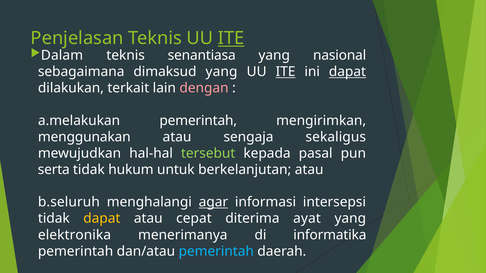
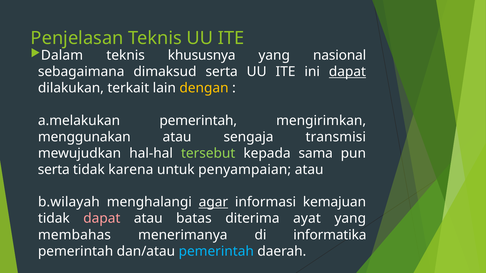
ITE underline: present -> none (231, 38)
senantiasa: senantiasa -> khususnya (202, 55)
dimaksud yang: yang -> serta (222, 72)
ITE underline: present -> none (286, 72)
dengan colour: pink -> yellow (204, 88)
sekaligus: sekaligus -> transmisi (336, 137)
pasal: pasal -> sama (316, 153)
hukum: hukum -> karena (131, 170)
berkelanjutan: berkelanjutan -> penyampaian (245, 170)
b.seluruh: b.seluruh -> b.wilayah (69, 202)
intersepsi: intersepsi -> kemajuan (334, 202)
dapat colour: yellow -> pink (102, 219)
cepat: cepat -> batas (194, 219)
elektronika: elektronika -> membahas (74, 235)
